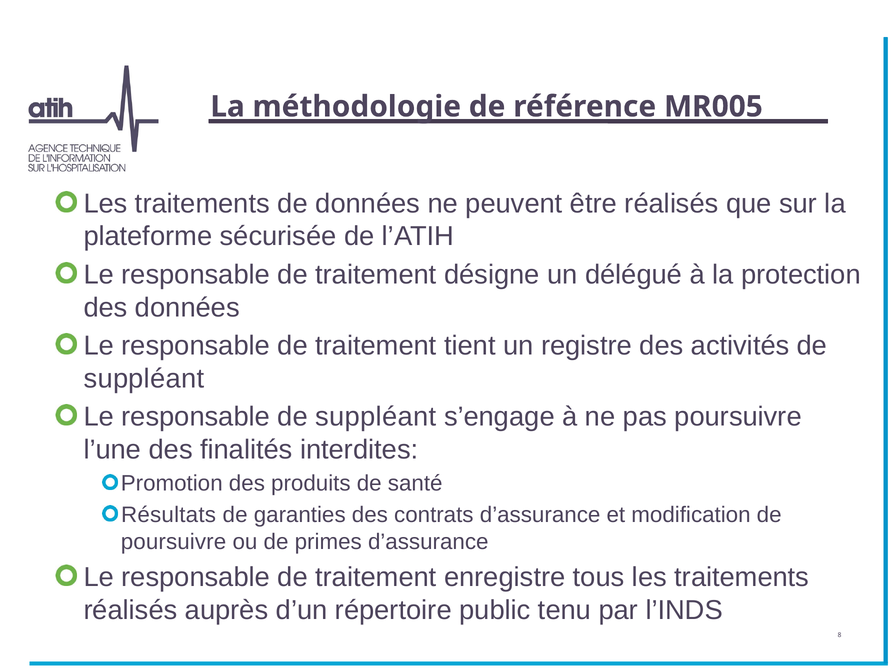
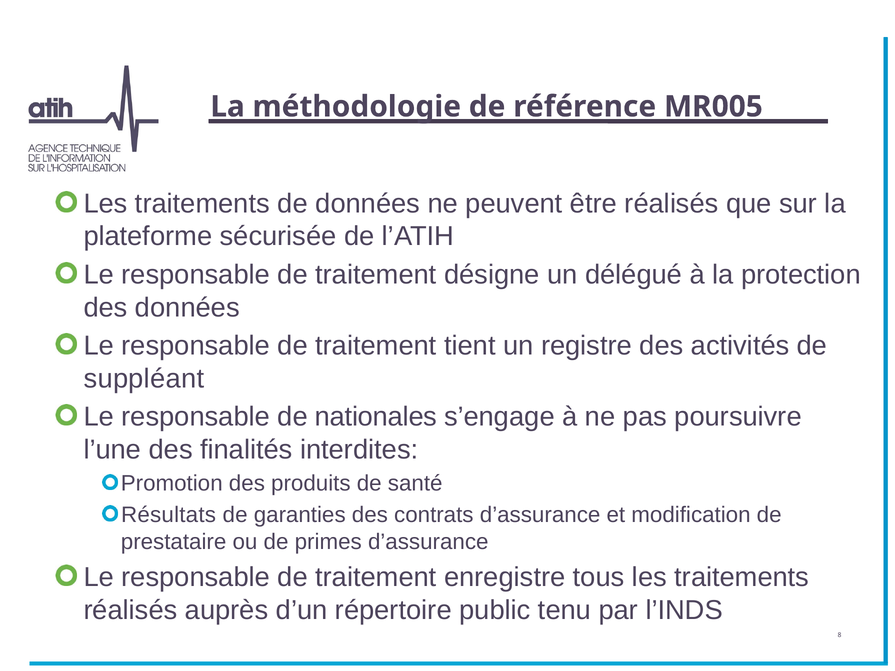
responsable de suppléant: suppléant -> nationales (376, 417)
poursuivre: poursuivre -> prestataire (174, 542)
